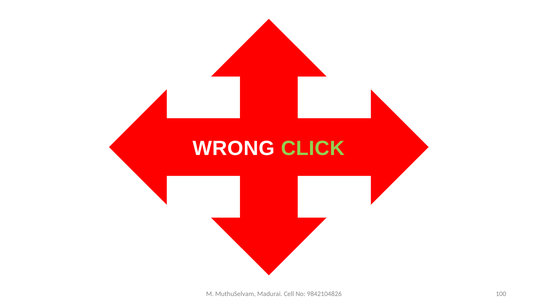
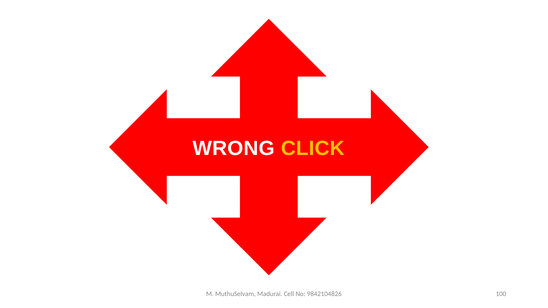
CLICK colour: light green -> yellow (313, 149)
